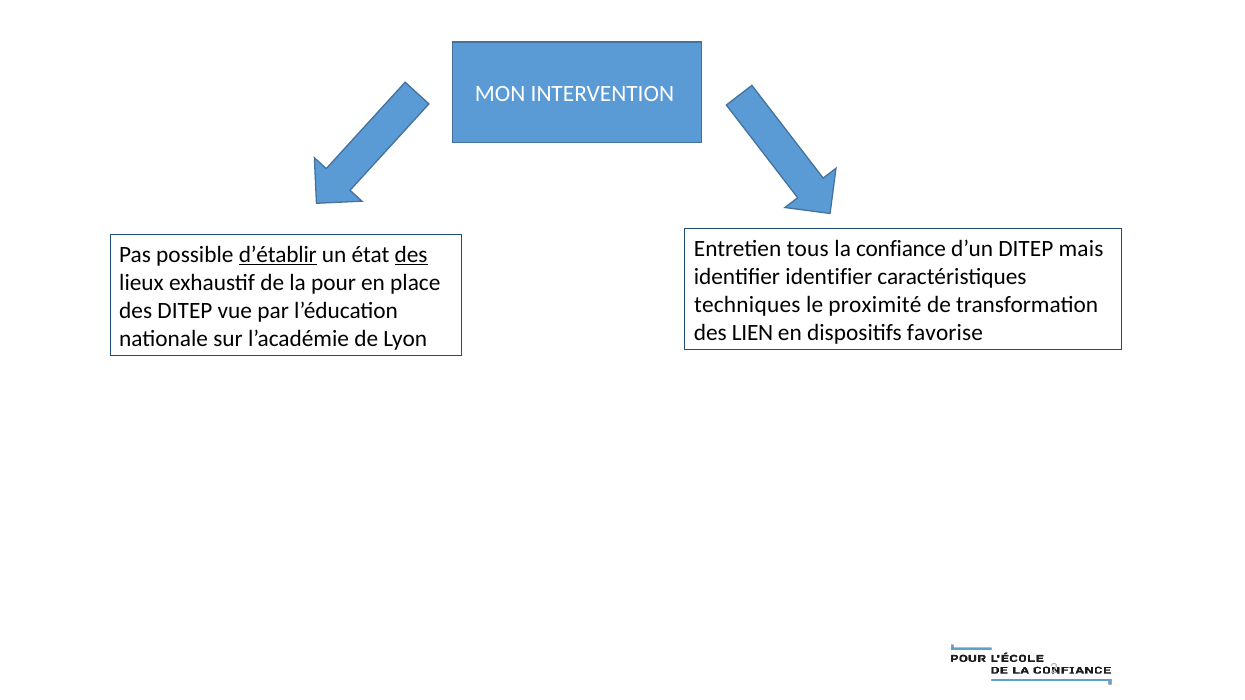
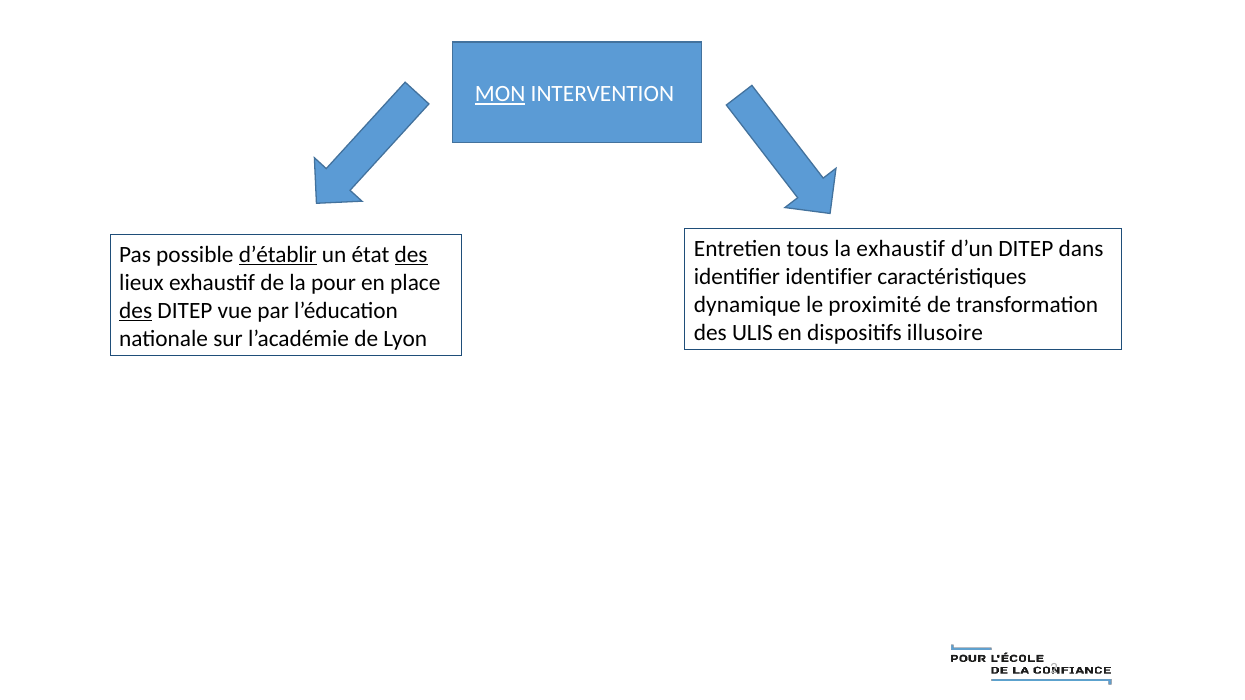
MON underline: none -> present (500, 94)
la confiance: confiance -> exhaustif (901, 249)
mais: mais -> dans (1081, 249)
techniques: techniques -> dynamique (747, 305)
des underline: none -> present (136, 311)
LIEN: LIEN -> ULIS (753, 333)
favorise: favorise -> illusoire (945, 333)
